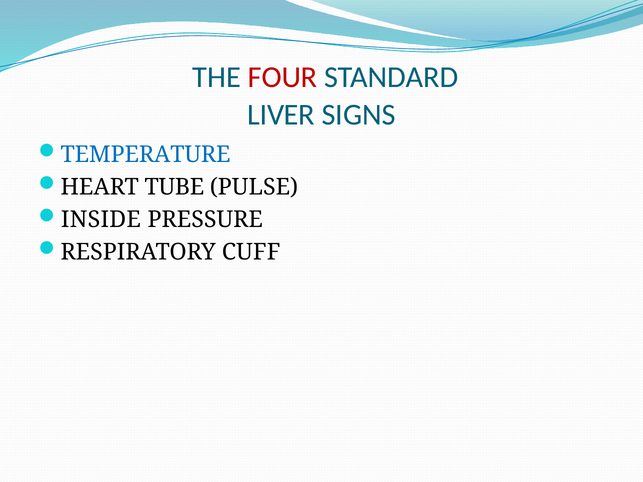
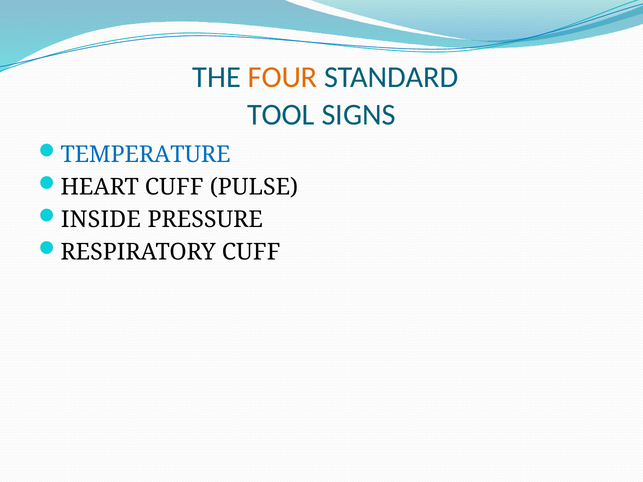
FOUR colour: red -> orange (283, 77)
LIVER: LIVER -> TOOL (281, 115)
HEART TUBE: TUBE -> CUFF (174, 187)
